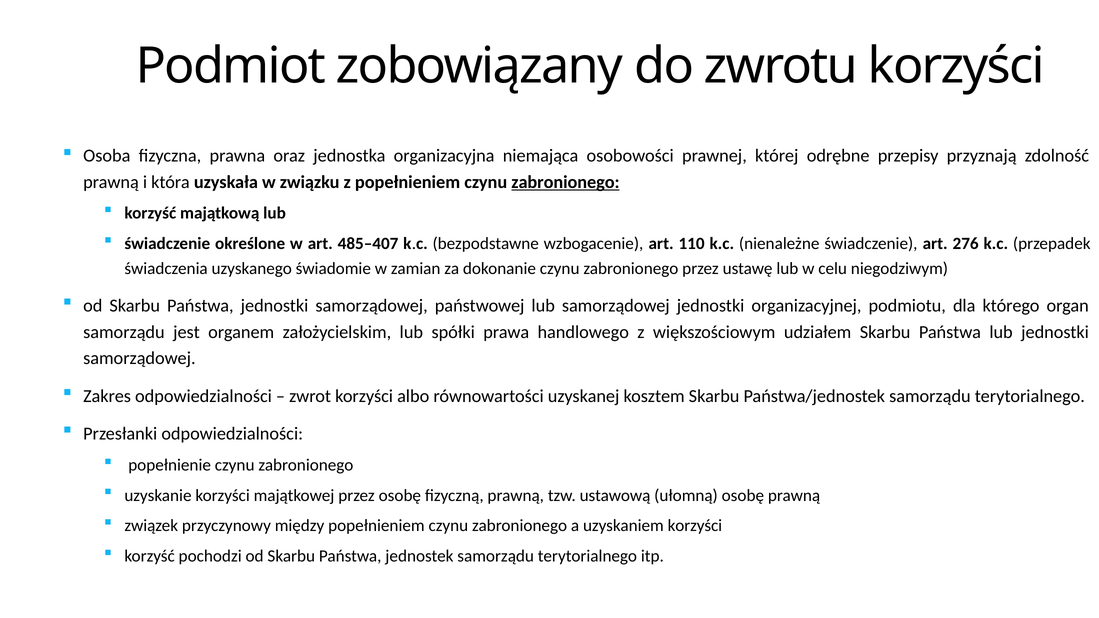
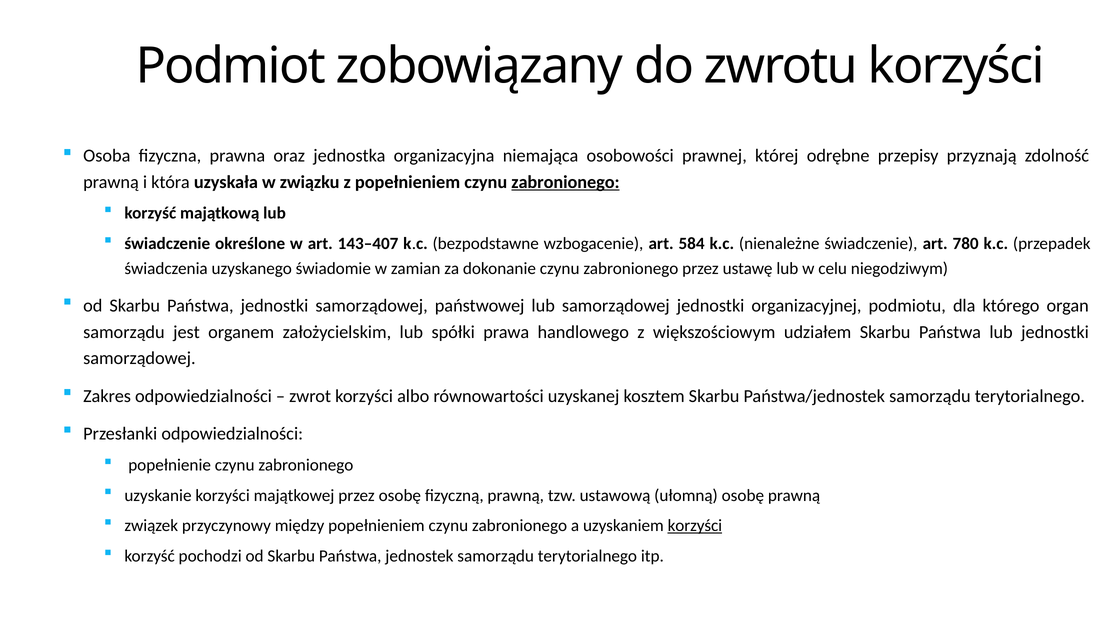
485–407: 485–407 -> 143–407 (368, 244)
110: 110 -> 584 (692, 244)
276: 276 -> 780 (966, 244)
korzyści underline: none -> present (695, 526)
